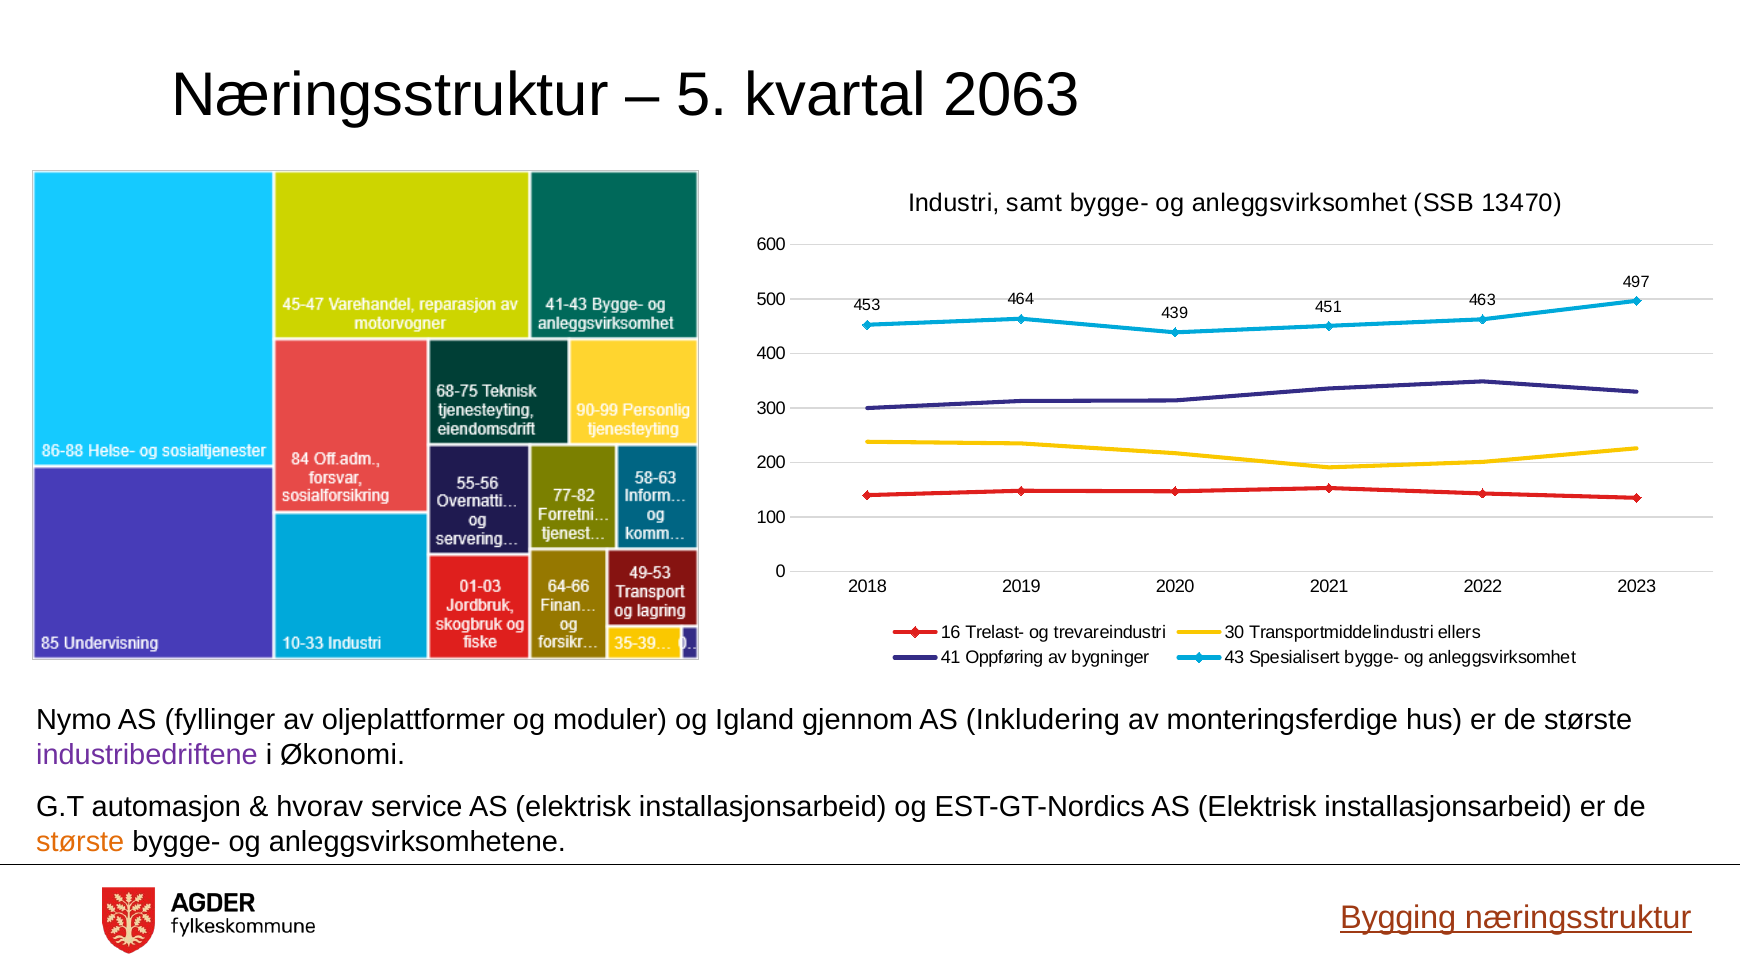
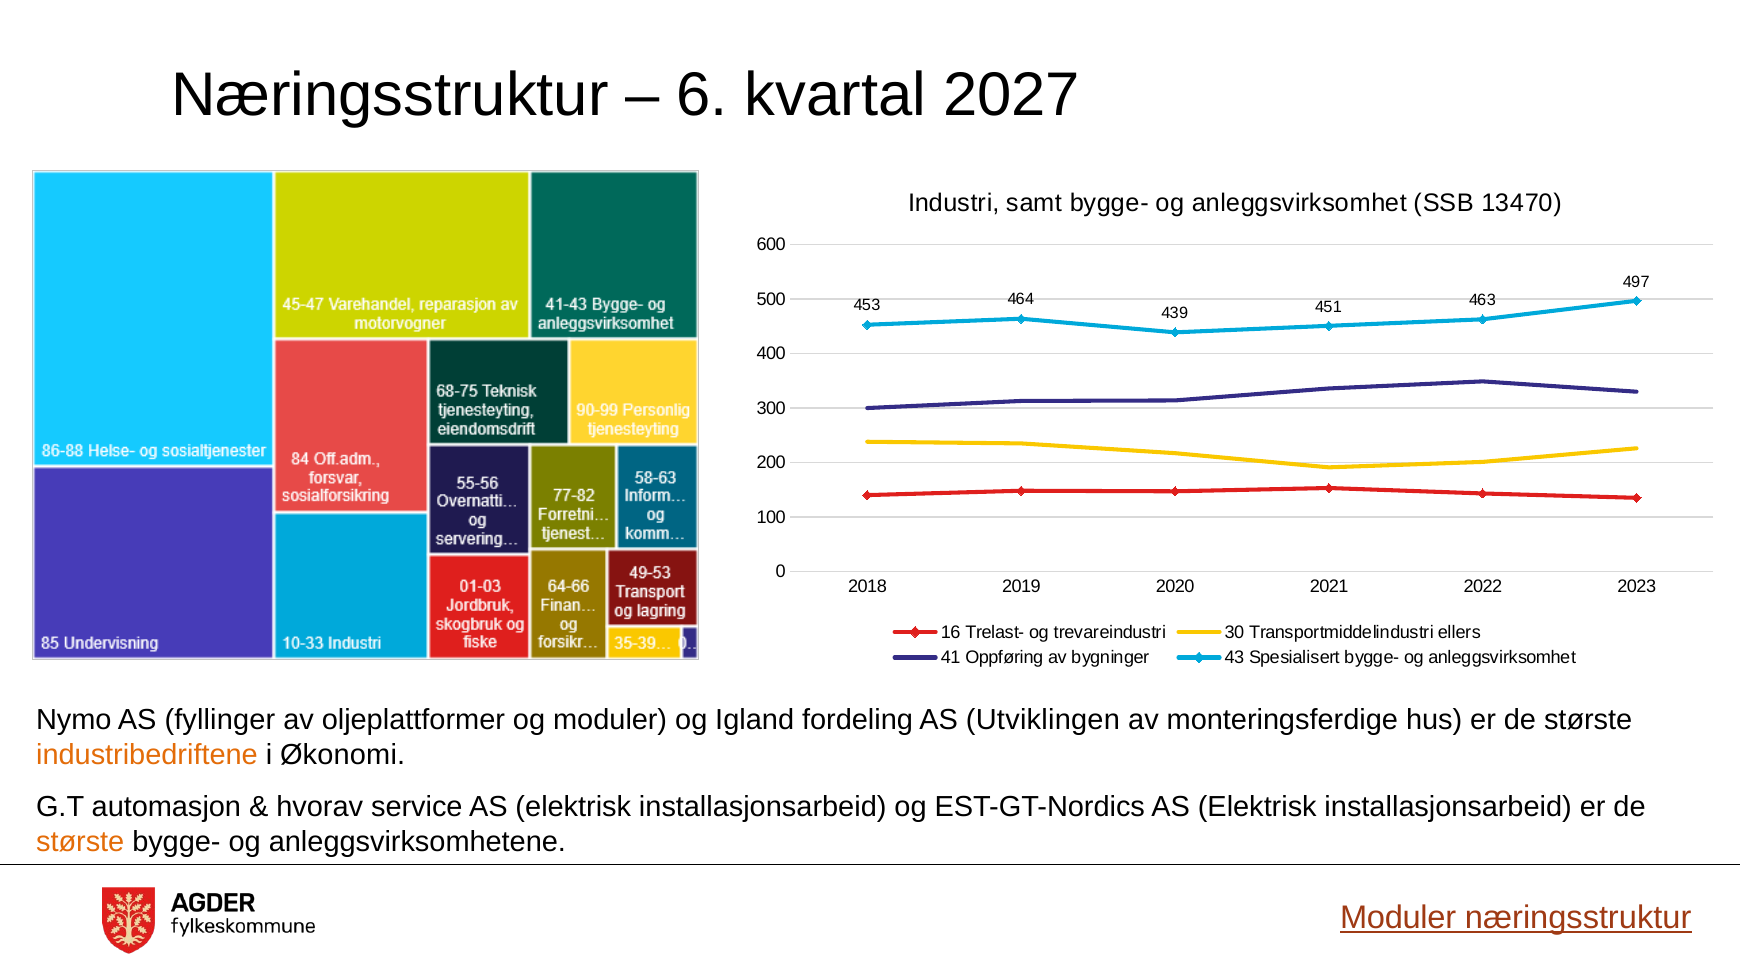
5: 5 -> 6 (702, 95)
2063: 2063 -> 2027 (1012, 95)
gjennom: gjennom -> fordeling (858, 720)
Inkludering: Inkludering -> Utviklingen (1043, 720)
industribedriftene colour: purple -> orange (147, 755)
Bygging: Bygging -> Moduler (1398, 917)
